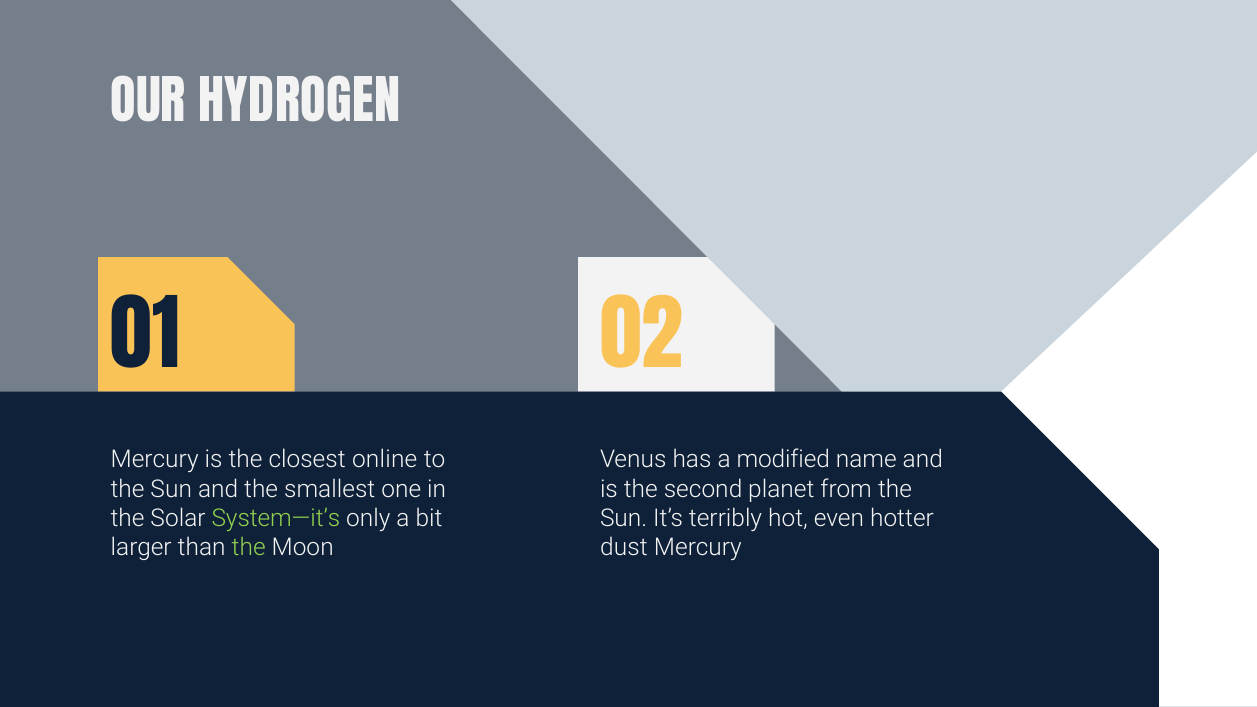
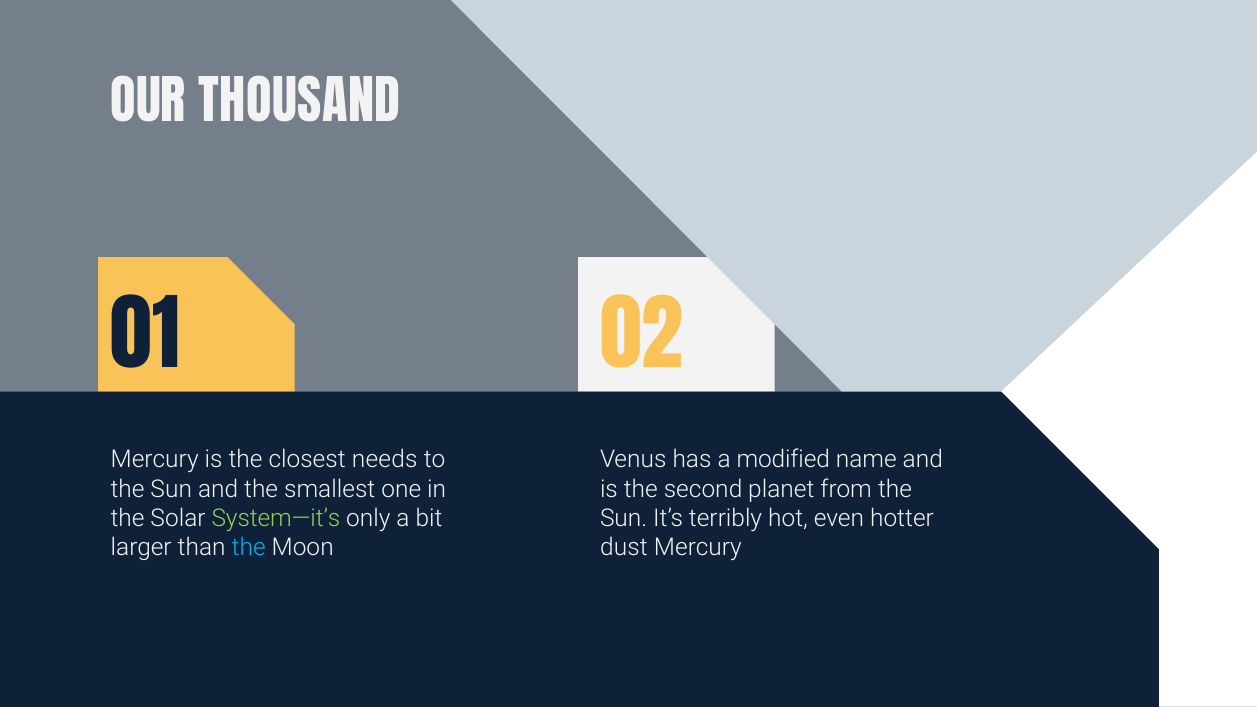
HYDROGEN: HYDROGEN -> THOUSAND (299, 104)
online: online -> needs (385, 460)
the colour: light green -> light blue (249, 548)
